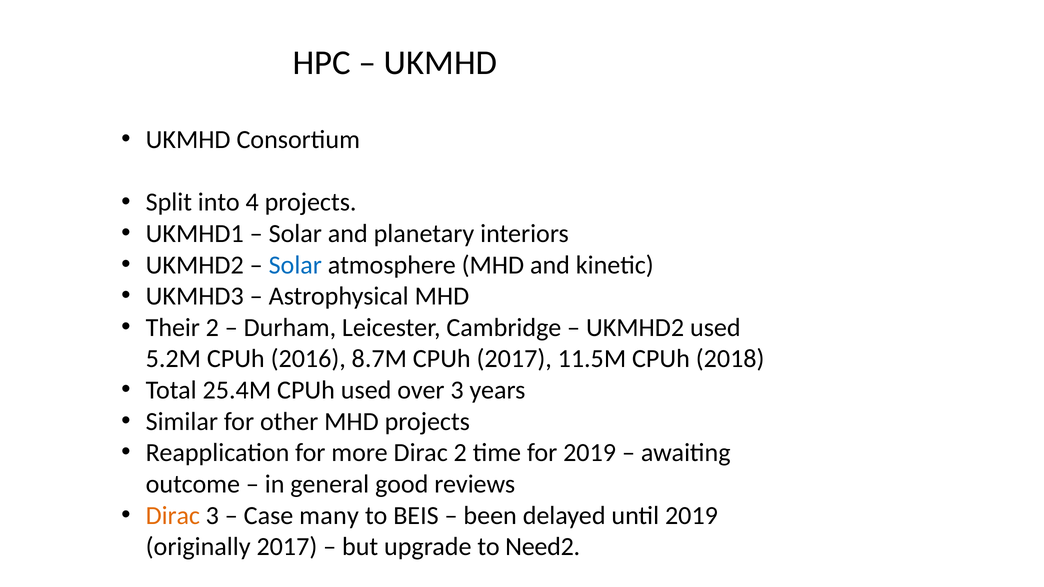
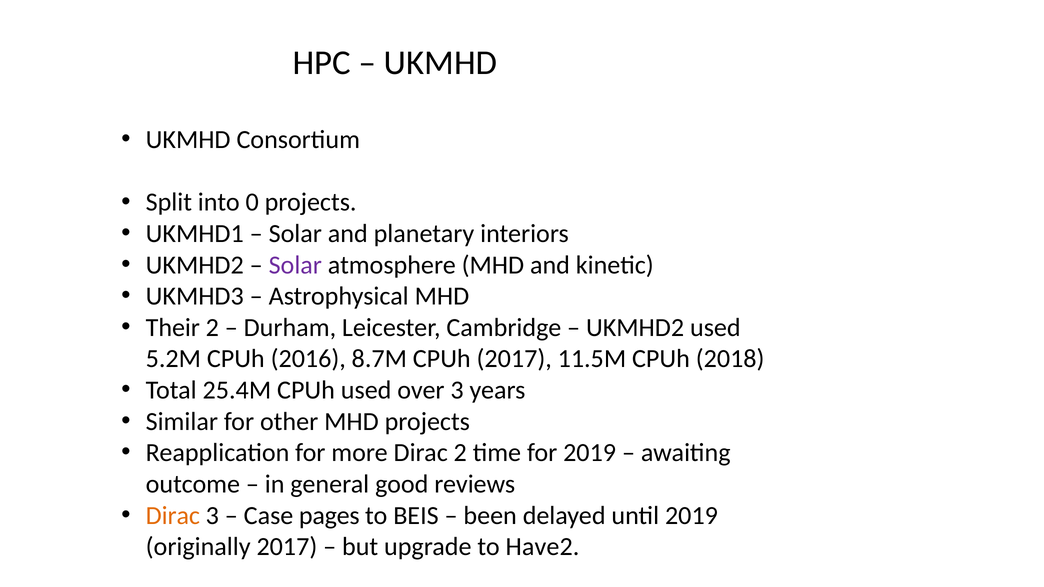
4: 4 -> 0 (252, 202)
Solar colour: blue -> purple (295, 265)
many: many -> pages (329, 516)
Need2: Need2 -> Have2 (542, 547)
